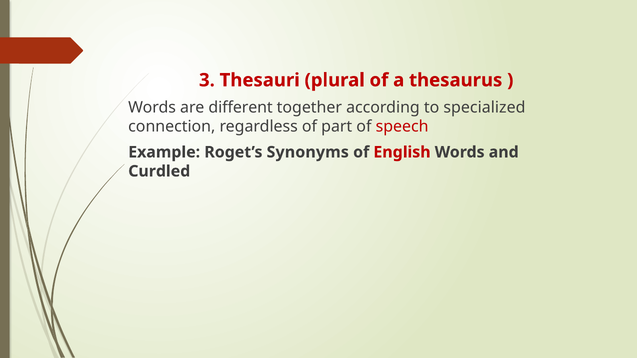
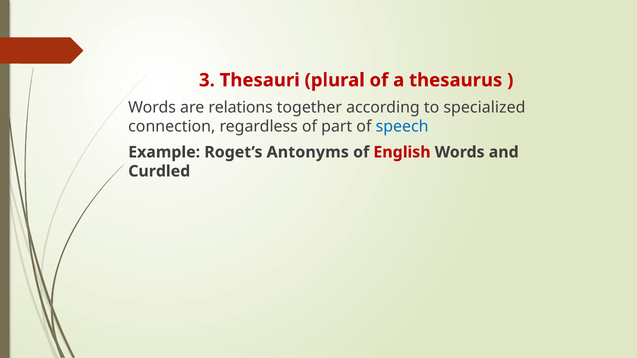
different: different -> relations (241, 107)
speech colour: red -> blue (402, 127)
Synonyms: Synonyms -> Antonyms (308, 152)
